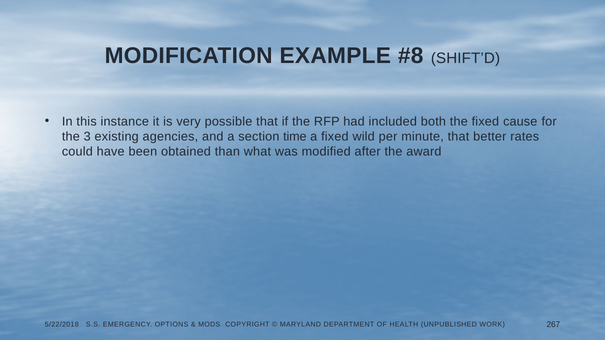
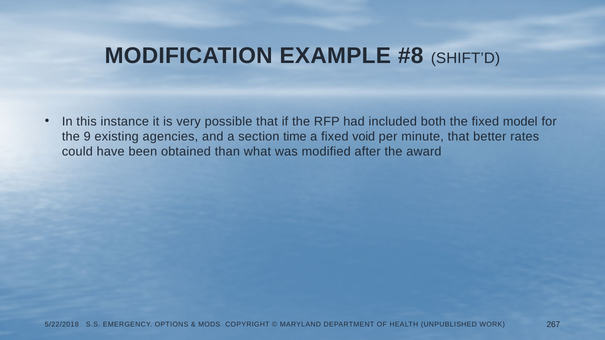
cause: cause -> model (520, 122)
3: 3 -> 9 (87, 137)
wild: wild -> void (364, 137)
